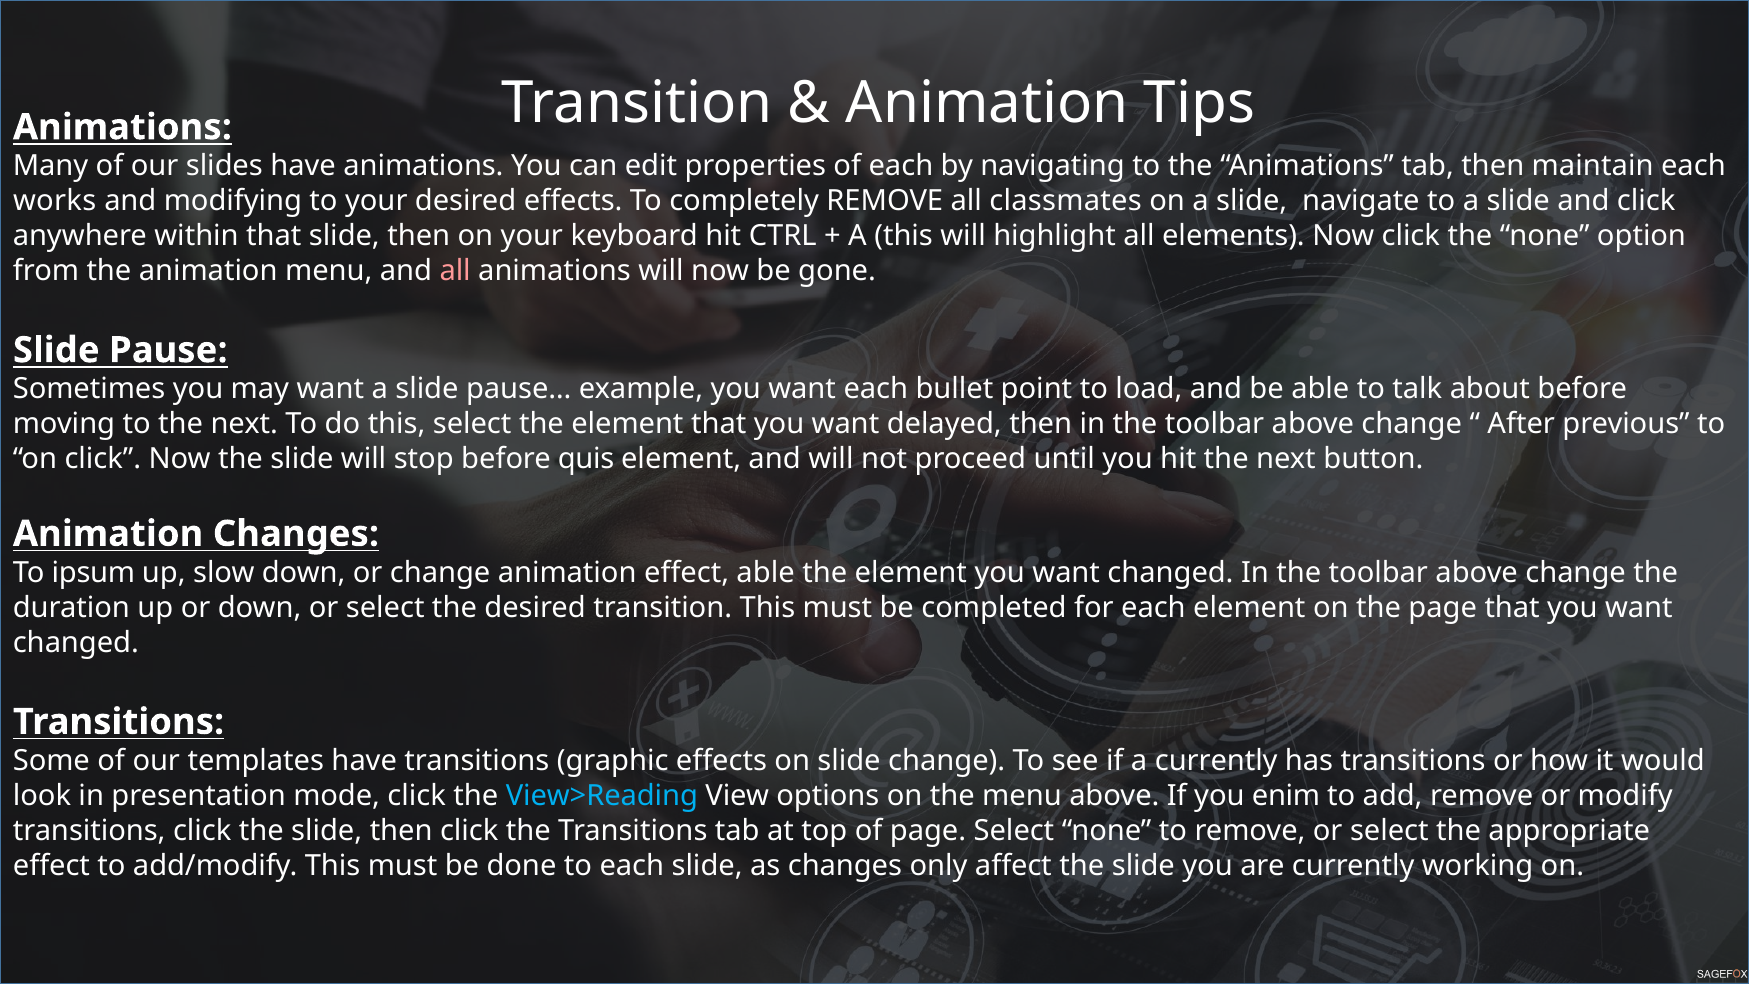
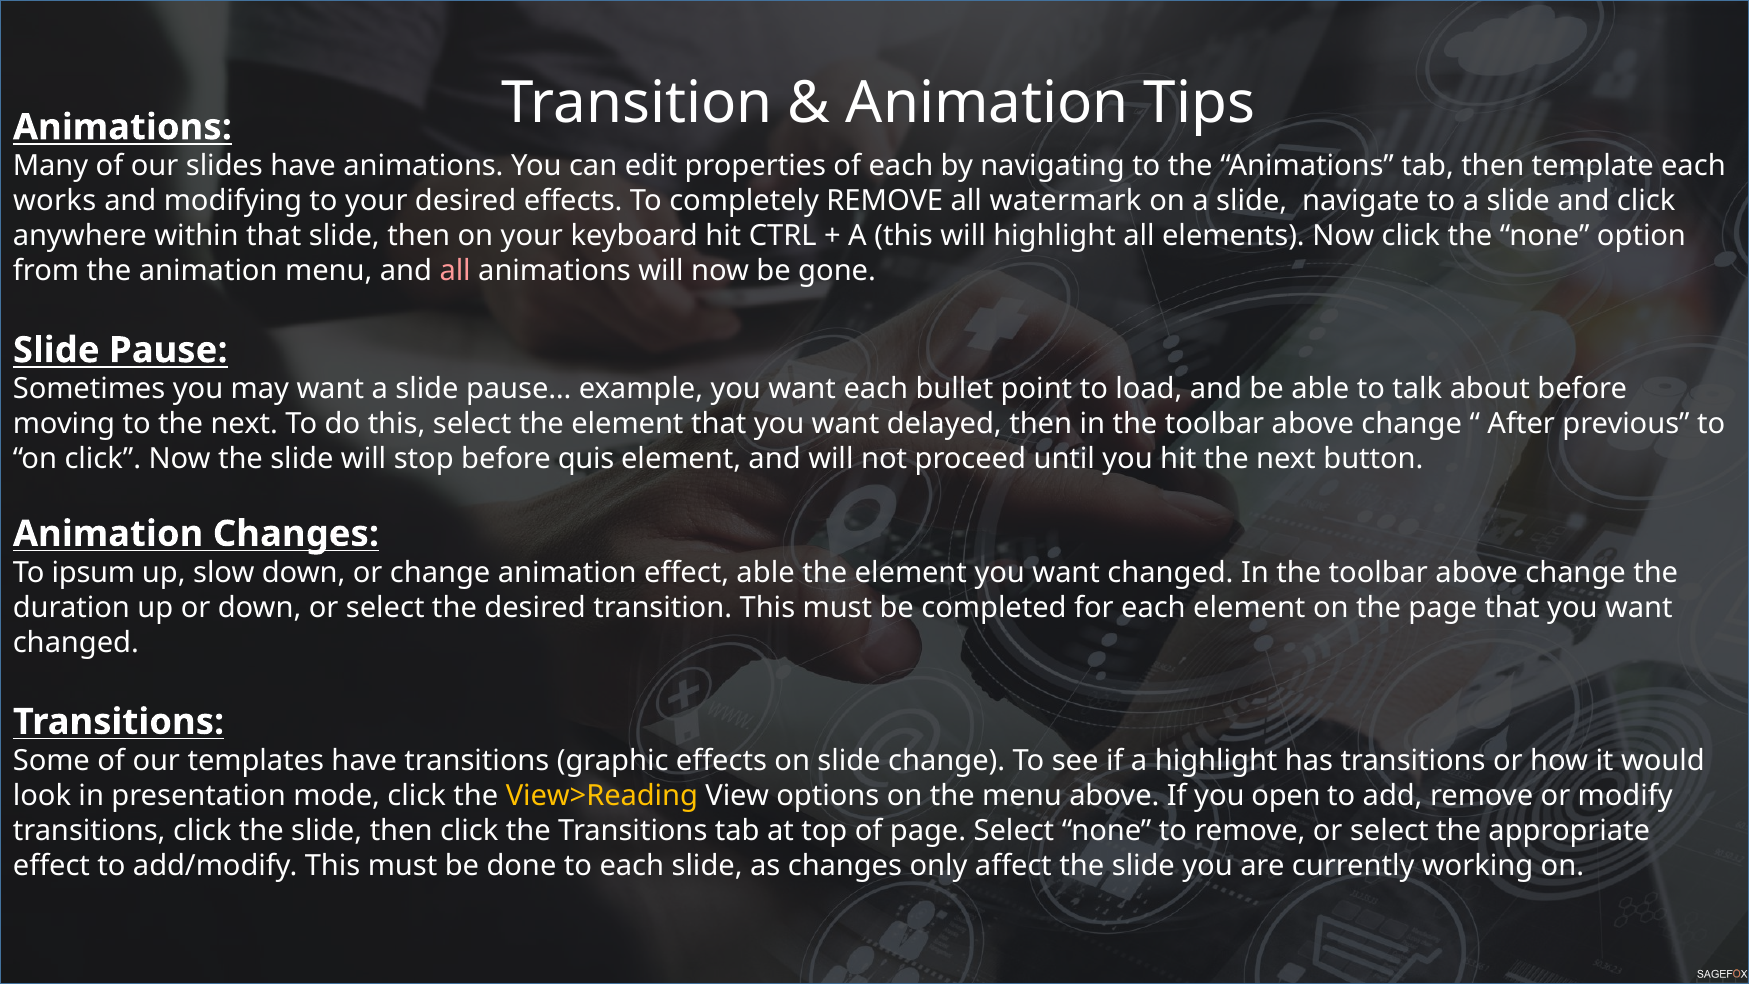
maintain: maintain -> template (1593, 166)
classmates: classmates -> watermark (1066, 201)
a currently: currently -> highlight (1216, 761)
View>Reading colour: light blue -> yellow (602, 796)
enim: enim -> open (1286, 796)
